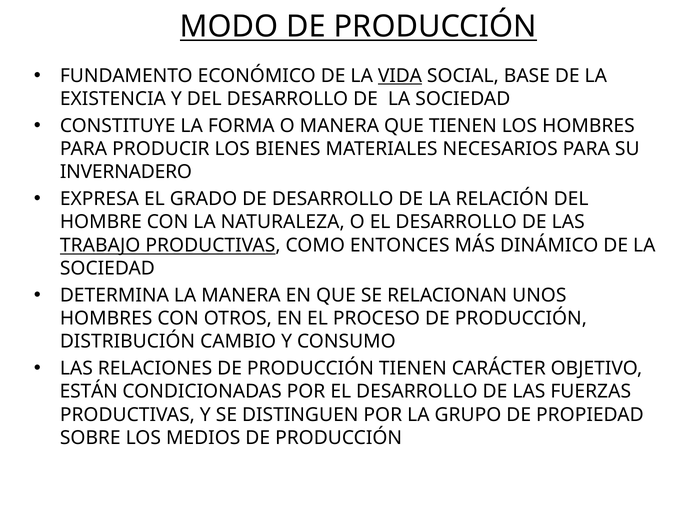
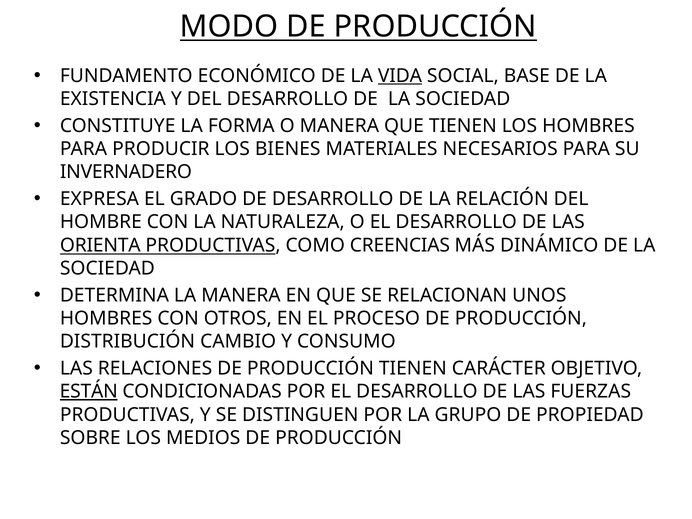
TRABAJO: TRABAJO -> ORIENTA (100, 245)
ENTONCES: ENTONCES -> CREENCIAS (400, 245)
ESTÁN underline: none -> present (89, 392)
